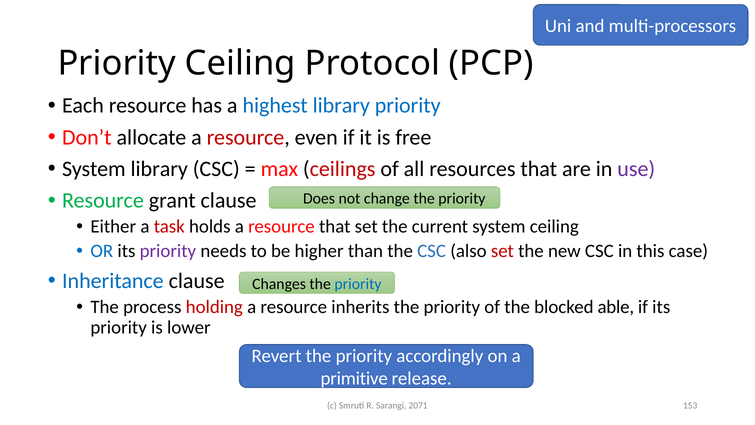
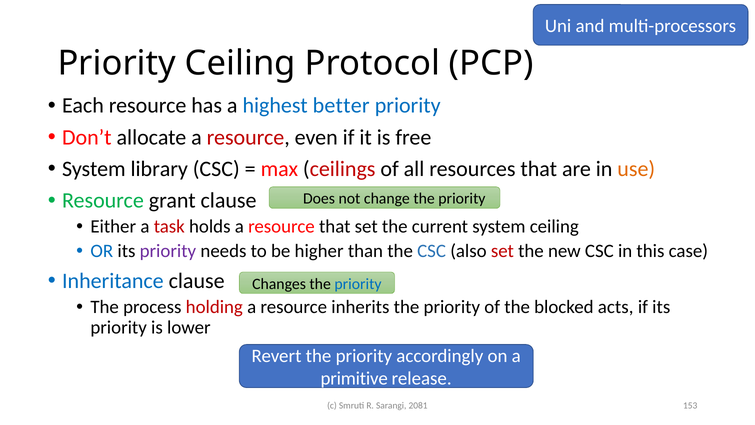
highest library: library -> better (341, 106)
use colour: purple -> orange (636, 169)
able: able -> acts (616, 307)
2071: 2071 -> 2081 (418, 405)
